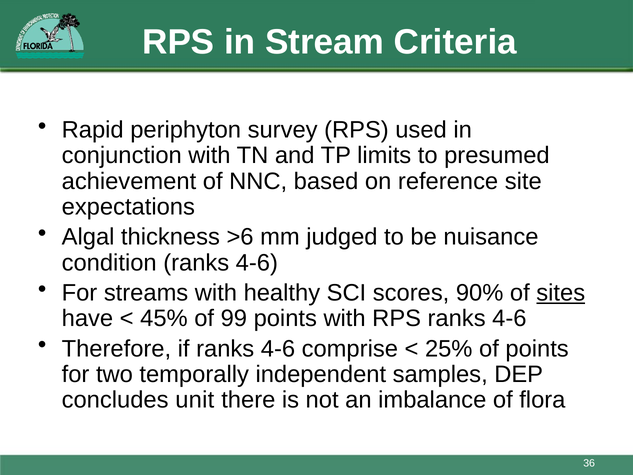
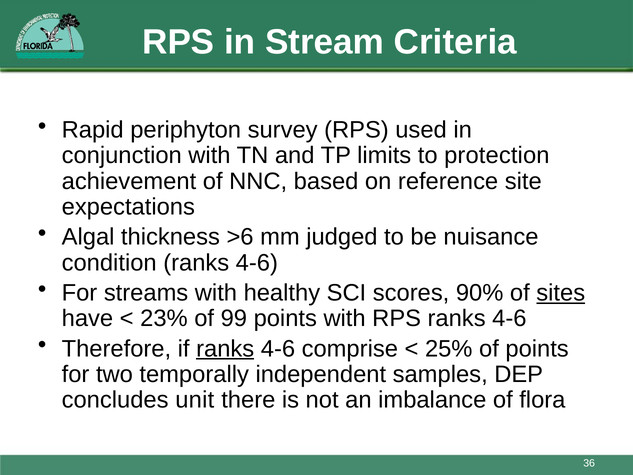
presumed: presumed -> protection (497, 156)
45%: 45% -> 23% (164, 318)
ranks underline: none -> present (225, 349)
